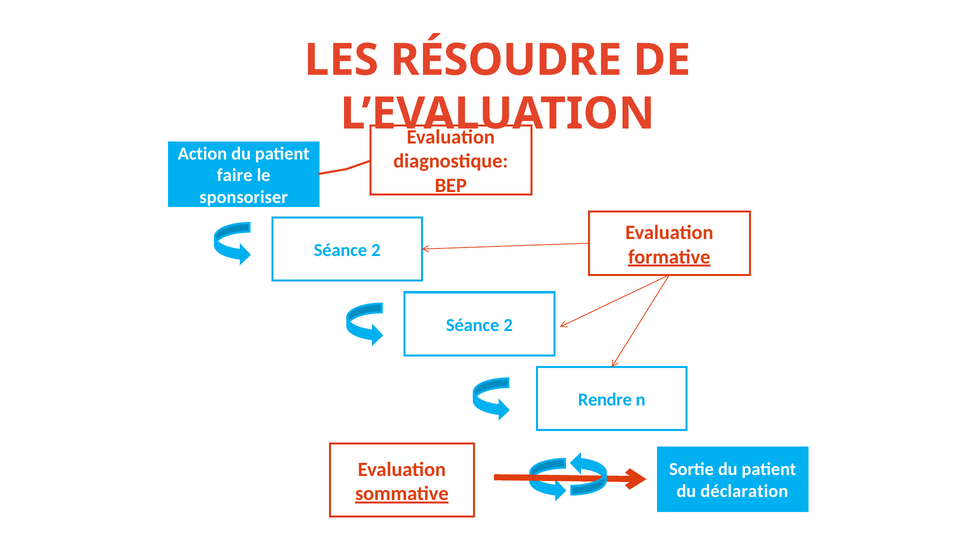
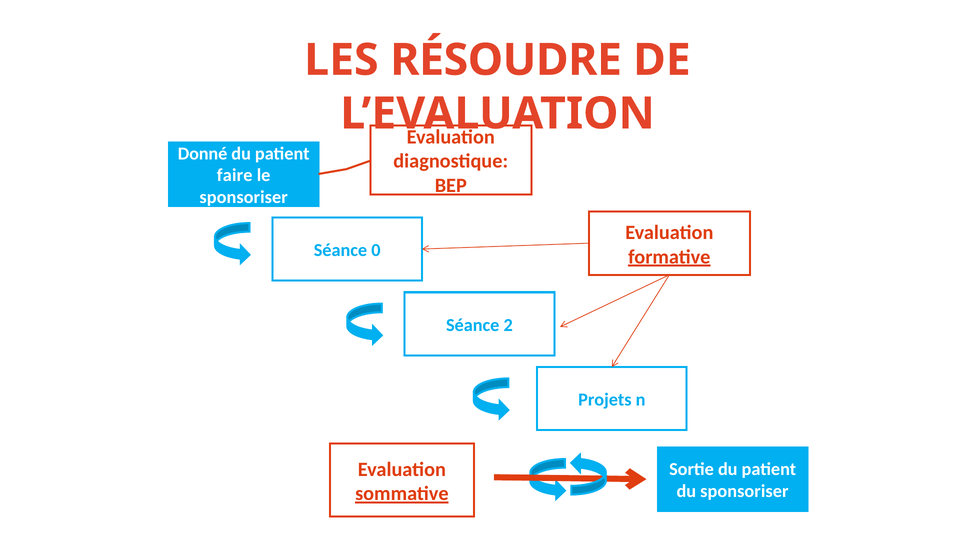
Action: Action -> Donné (203, 154)
2: 2 -> 0 (376, 250)
Rendre: Rendre -> Projets (605, 400)
du déclaration: déclaration -> sponsoriser (744, 491)
